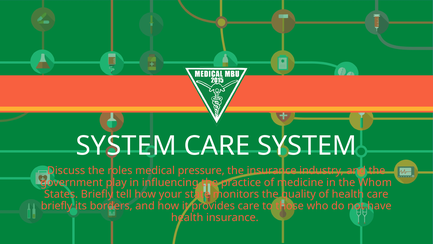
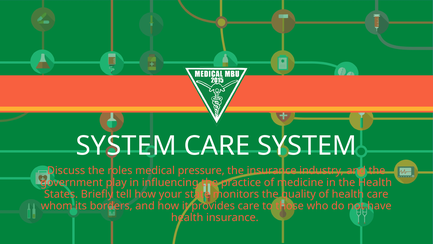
the Whom: Whom -> Health (375, 182)
briefly: briefly -> whom (57, 205)
